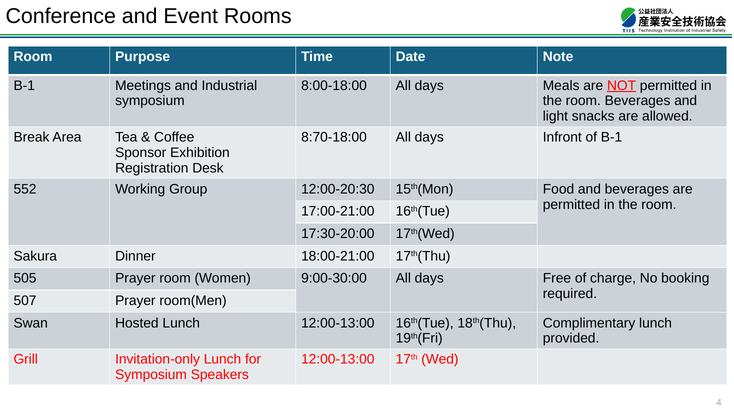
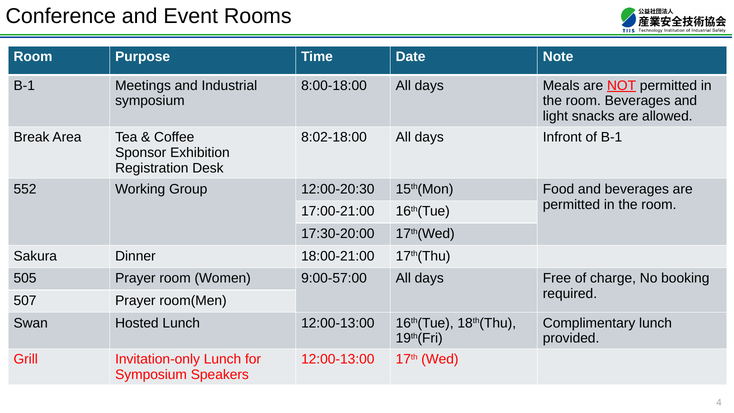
8:70-18:00: 8:70-18:00 -> 8:02-18:00 (334, 137)
9:00-30:00: 9:00-30:00 -> 9:00-57:00 (334, 278)
